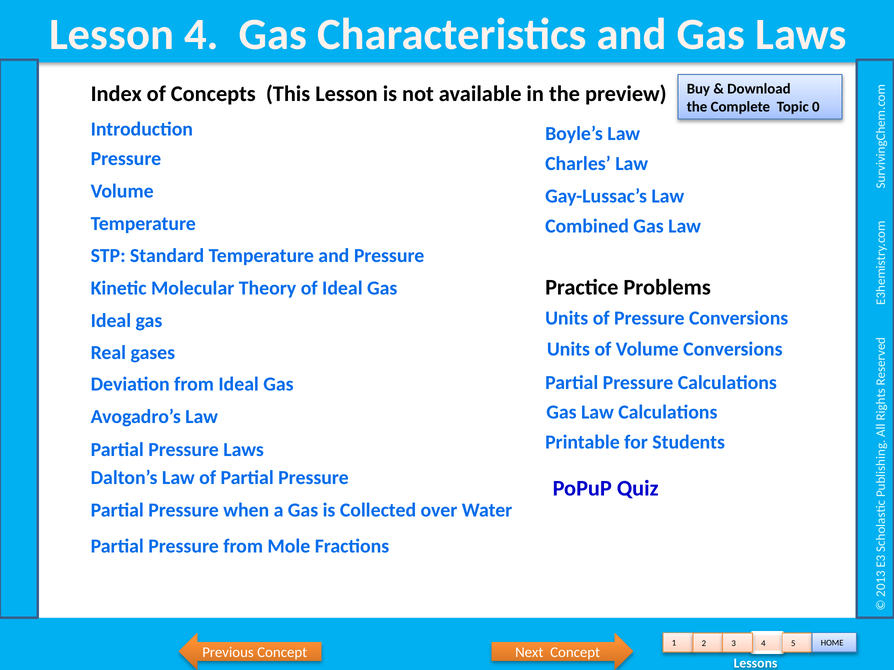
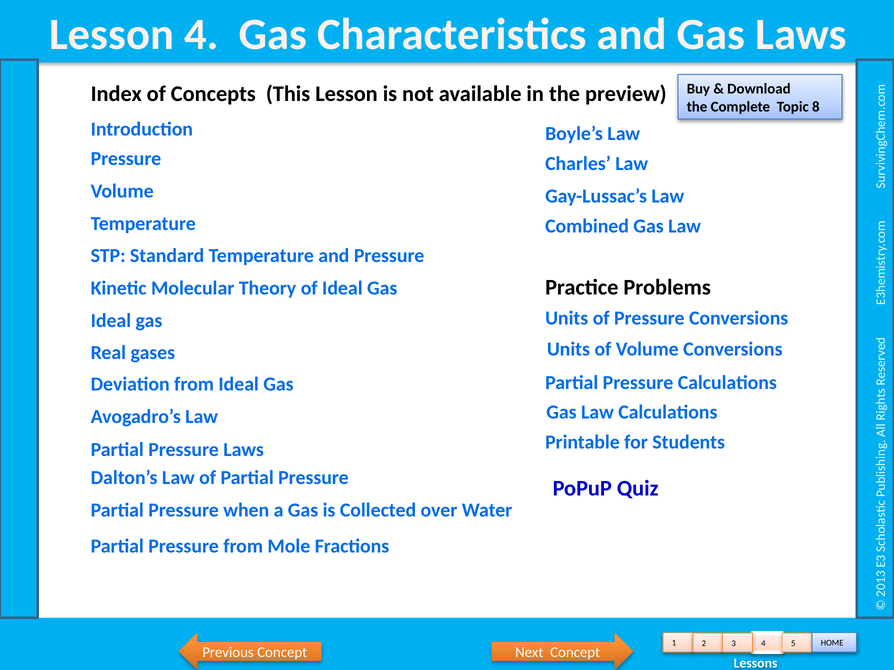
Topic 0: 0 -> 8 (816, 107)
